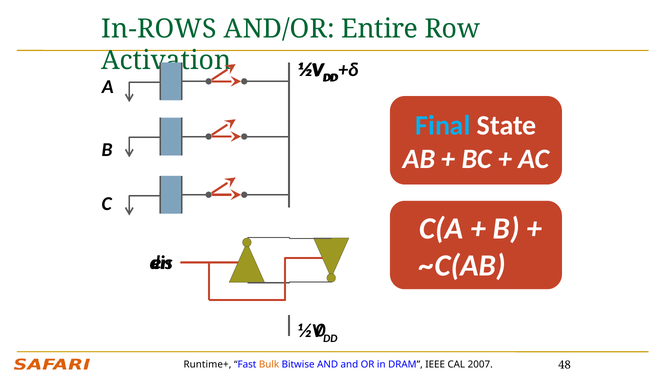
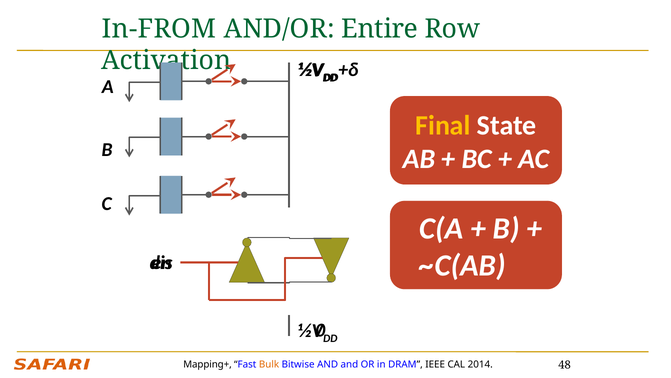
In-ROWS: In-ROWS -> In-FROM (159, 29)
Final colour: light blue -> yellow (443, 125)
Runtime+: Runtime+ -> Mapping+ (208, 364)
2007: 2007 -> 2014 (480, 364)
